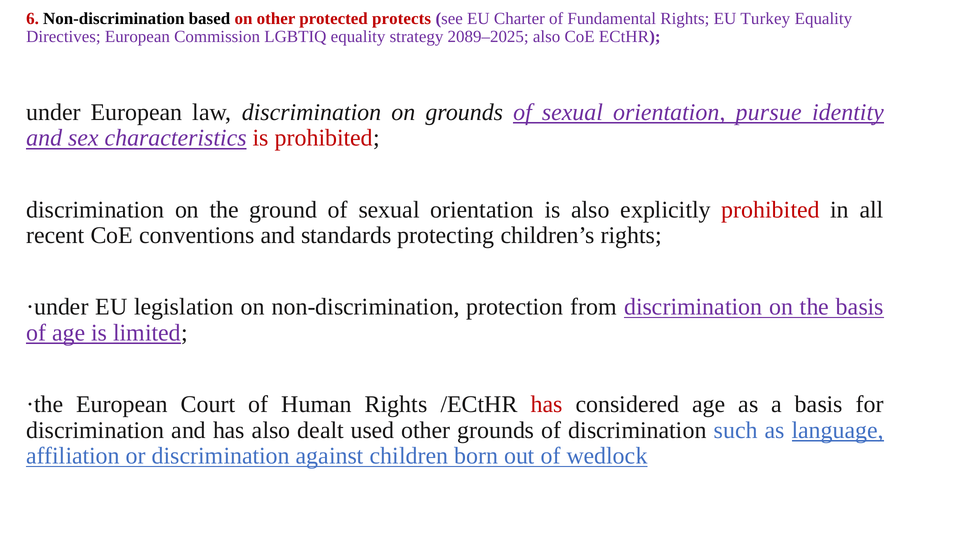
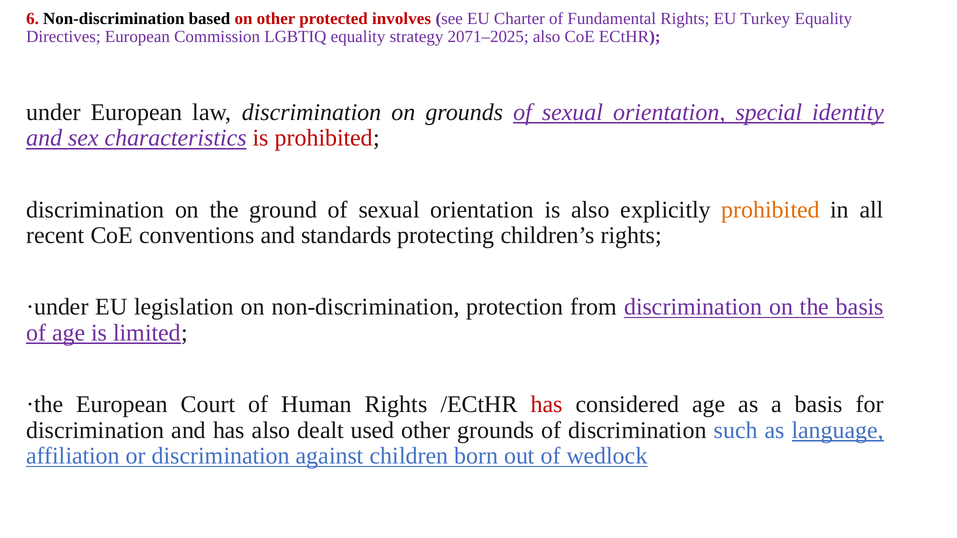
protects: protects -> involves (402, 19)
2089–2025: 2089–2025 -> 2071–2025 (488, 37)
pursue: pursue -> special (769, 112)
prohibited colour: red -> orange (771, 210)
